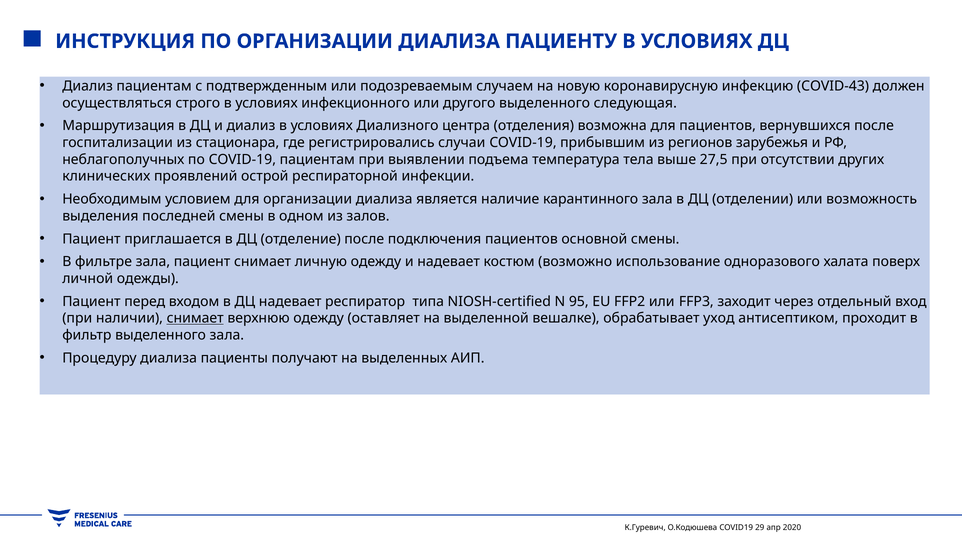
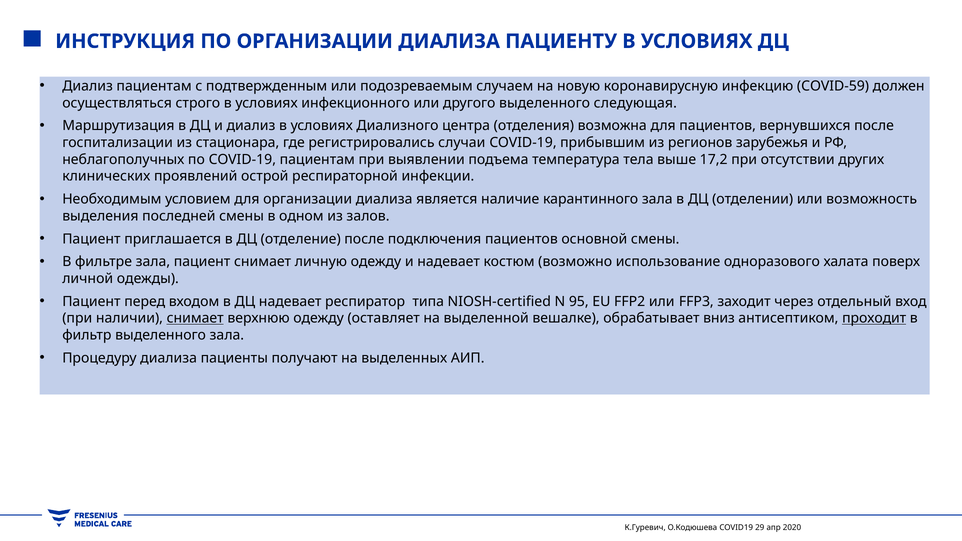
COVID-43: COVID-43 -> COVID-59 (833, 86)
27,5: 27,5 -> 17,2 (714, 160)
уход: уход -> вниз (719, 318)
проходит underline: none -> present (874, 318)
